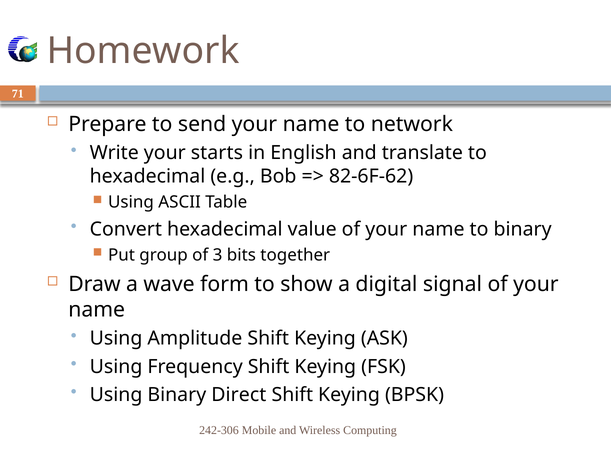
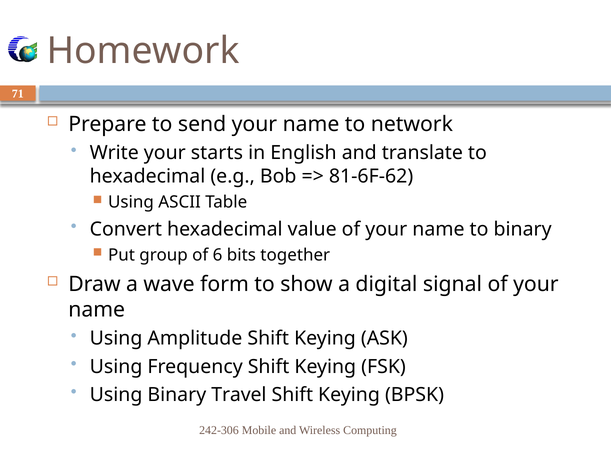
82-6F-62: 82-6F-62 -> 81-6F-62 (371, 177)
3: 3 -> 6 (218, 255)
Direct: Direct -> Travel (239, 395)
